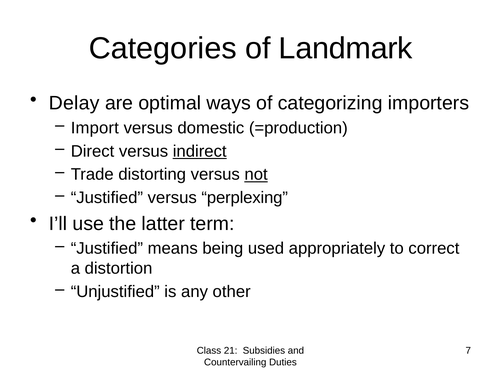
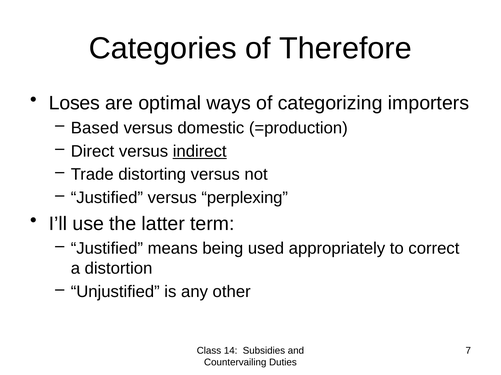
Landmark: Landmark -> Therefore (345, 48)
Delay: Delay -> Loses (74, 103)
Import: Import -> Based (95, 128)
not underline: present -> none (256, 175)
21: 21 -> 14 (231, 351)
